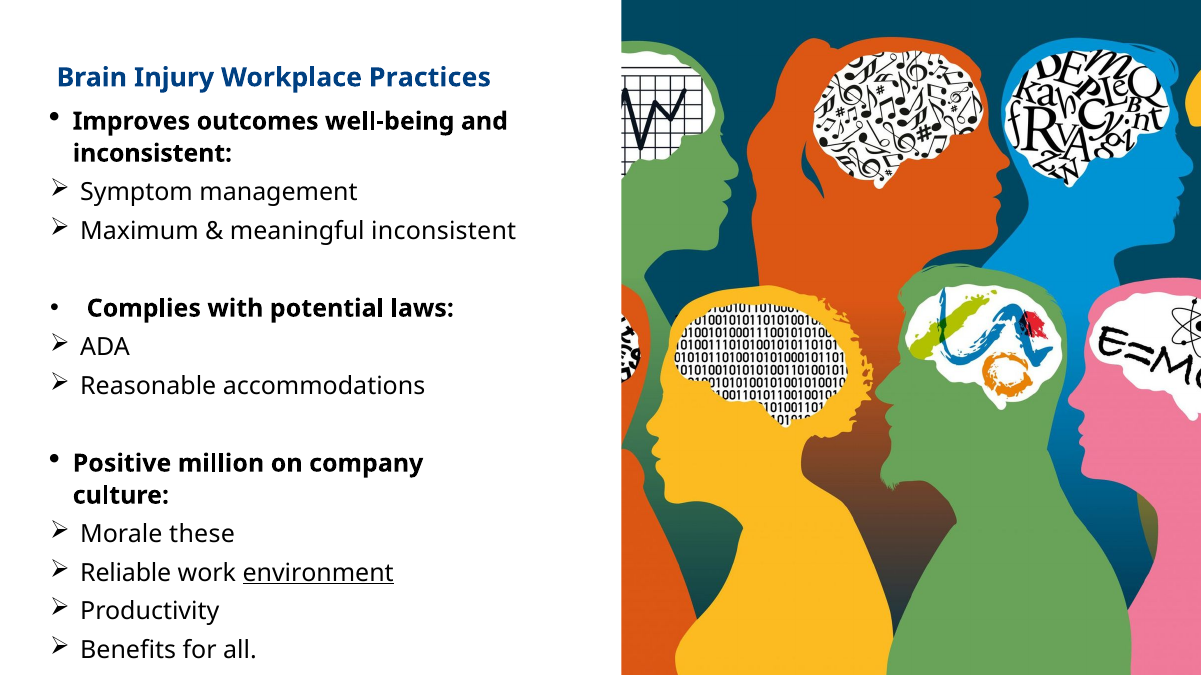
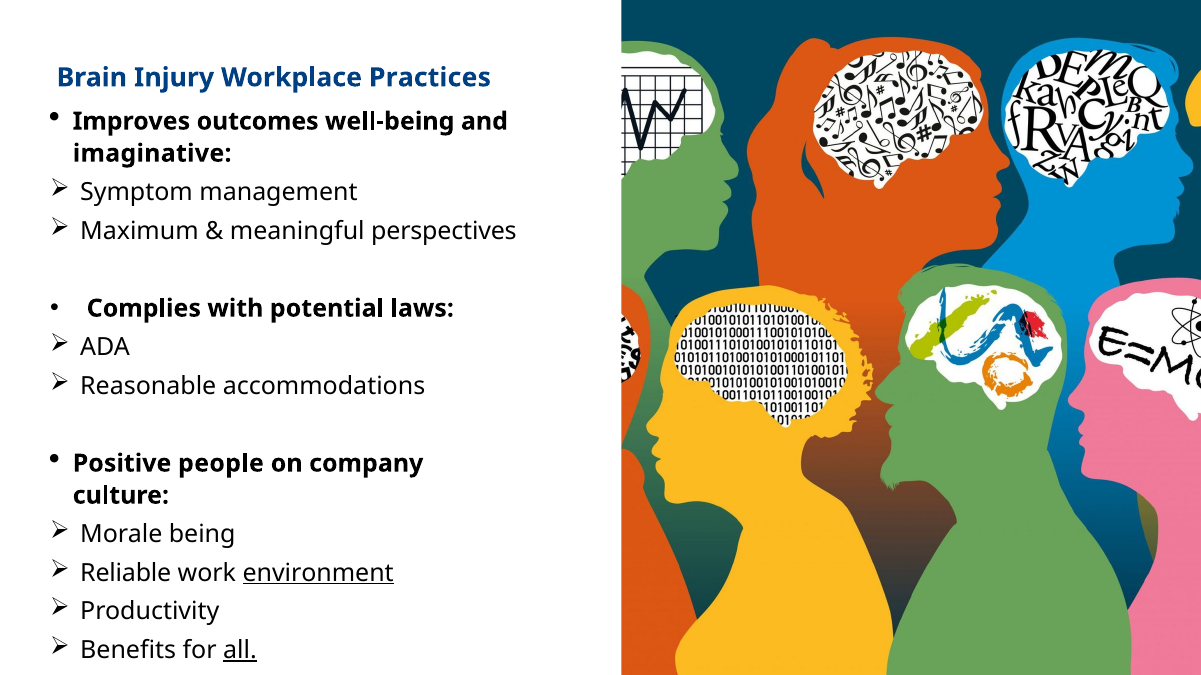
inconsistent: inconsistent -> imaginative (152, 154)
meaningful inconsistent: inconsistent -> perspectives (444, 231)
million: million -> people (221, 464)
these: these -> being (202, 535)
all underline: none -> present (240, 651)
